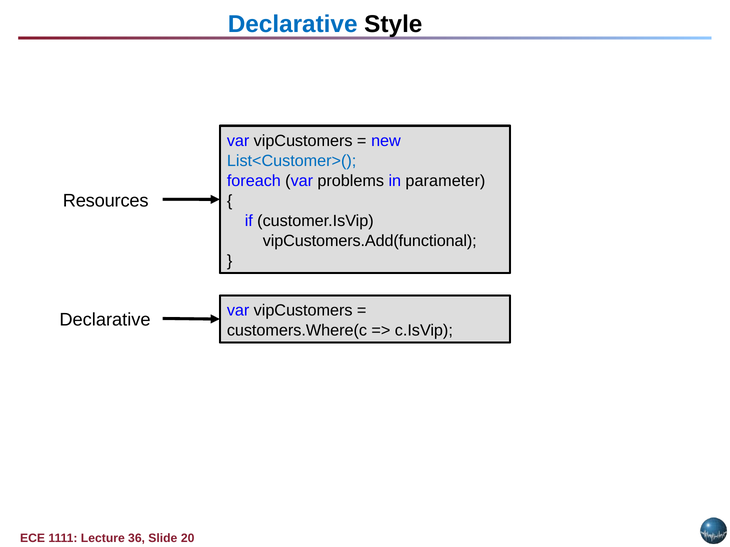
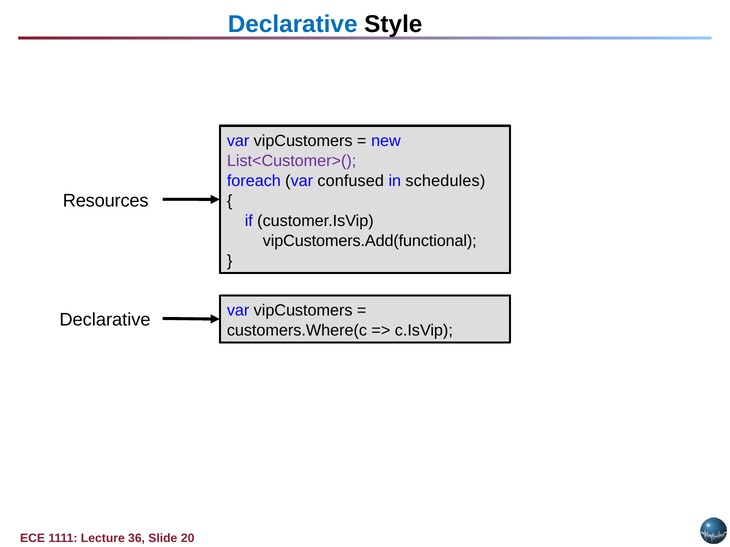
List<Customer>( colour: blue -> purple (292, 161)
problems: problems -> confused (351, 181)
parameter: parameter -> schedules (445, 181)
